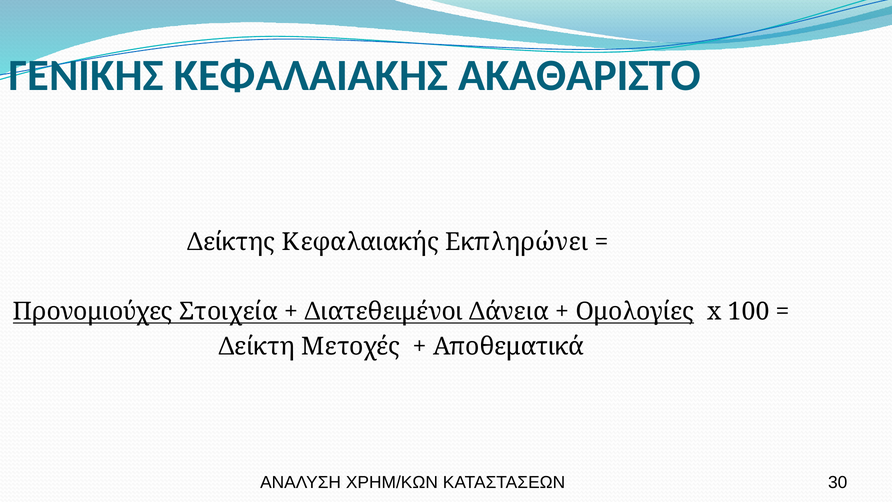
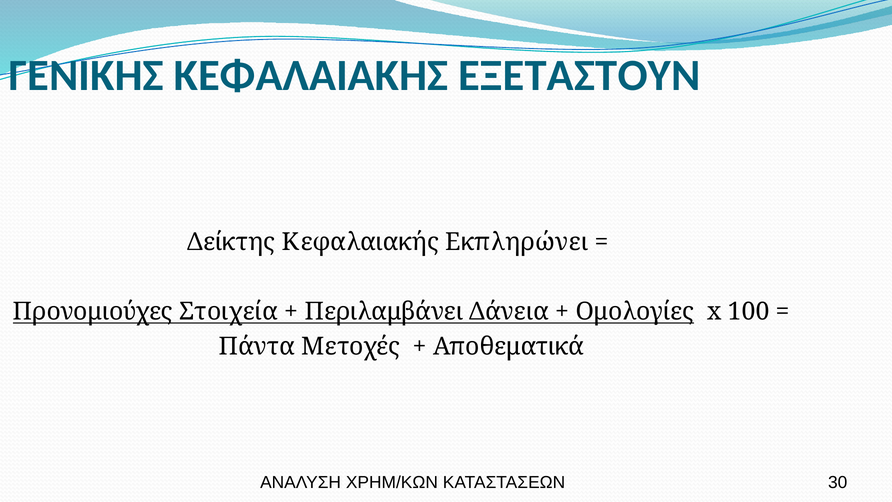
ΑΚΑΘΑΡΙΣΤΟ: ΑΚΑΘΑΡΙΣΤΟ -> ΕΞΕΤΑΣΤΟΥΝ (580, 76)
Διατεθειμένοι: Διατεθειμένοι -> Περιλαμβάνει (384, 312)
Δείκτη: Δείκτη -> Πάντα (257, 346)
